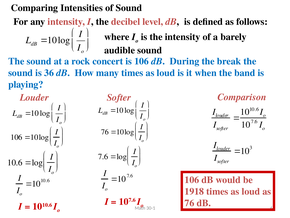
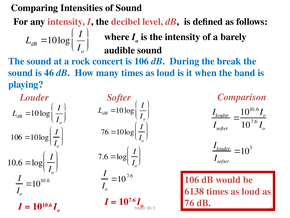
36: 36 -> 46 (49, 73)
1918: 1918 -> 6138 (194, 191)
